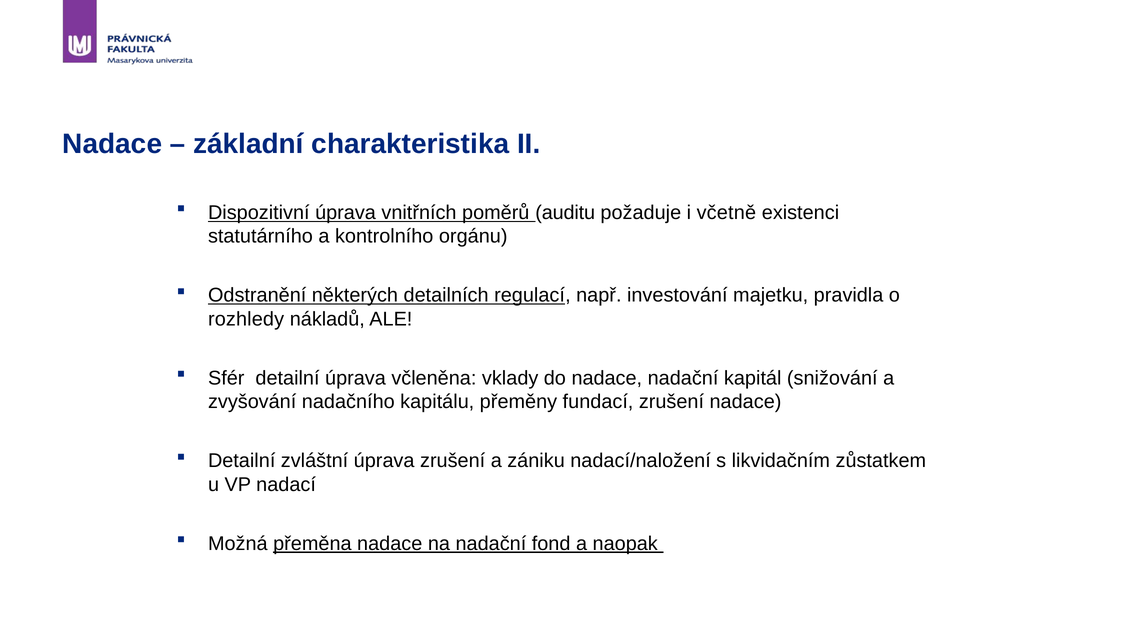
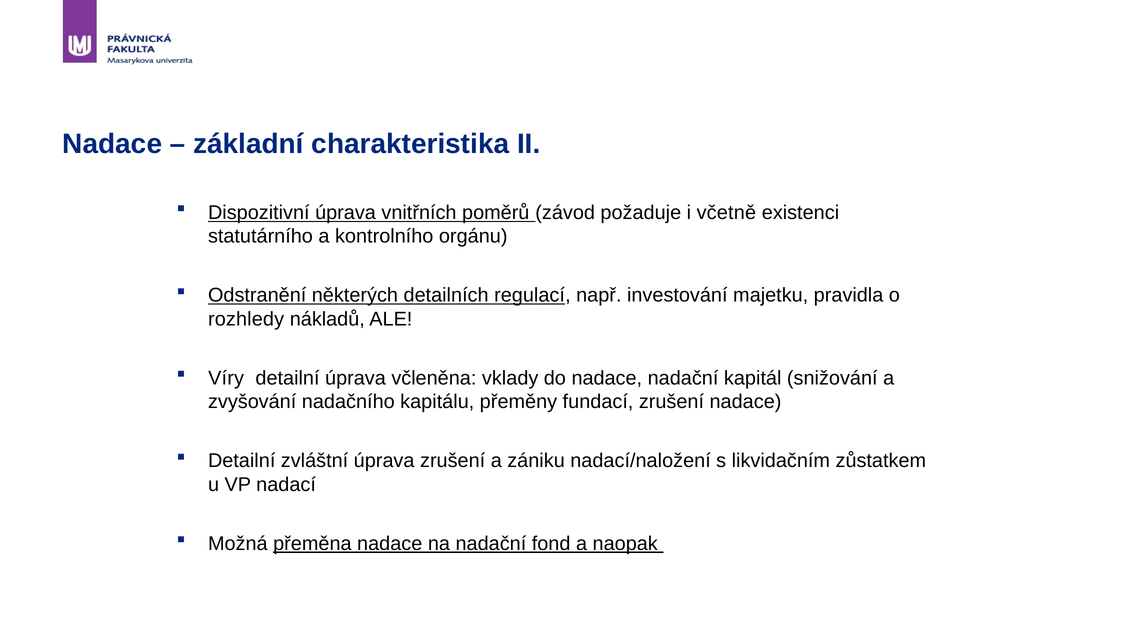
auditu: auditu -> závod (565, 212)
Sfér: Sfér -> Víry (226, 378)
